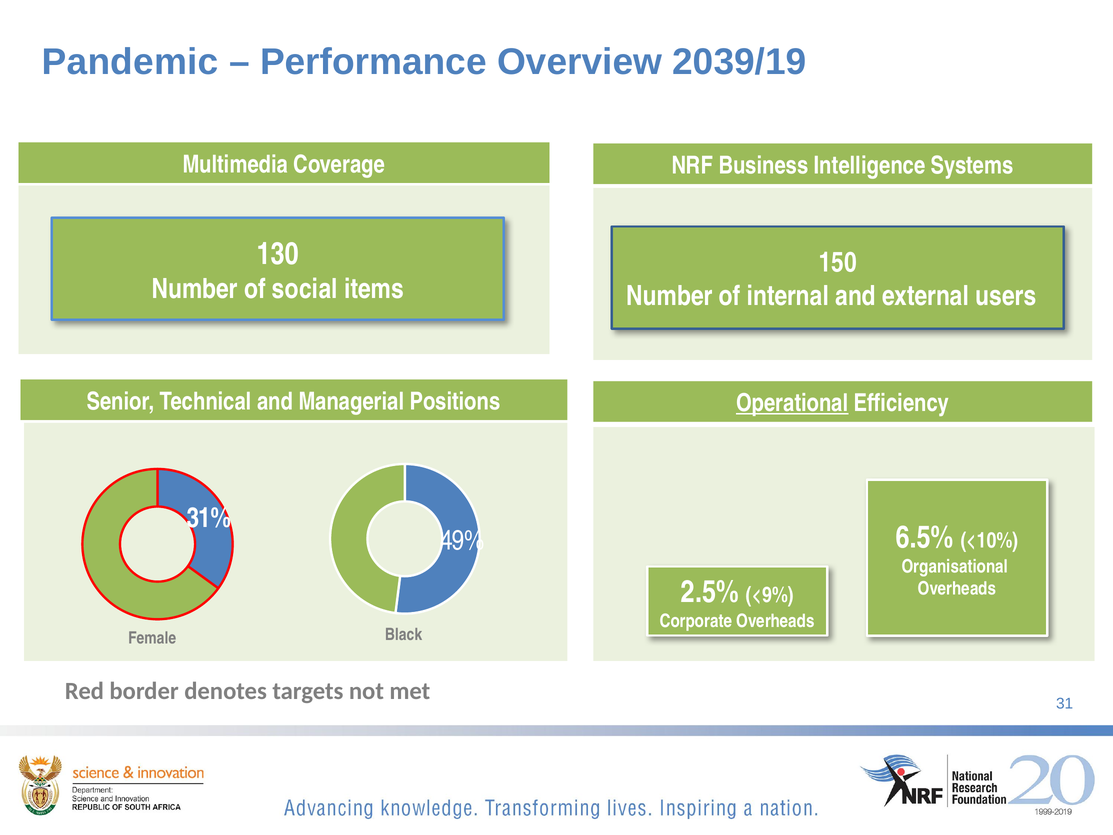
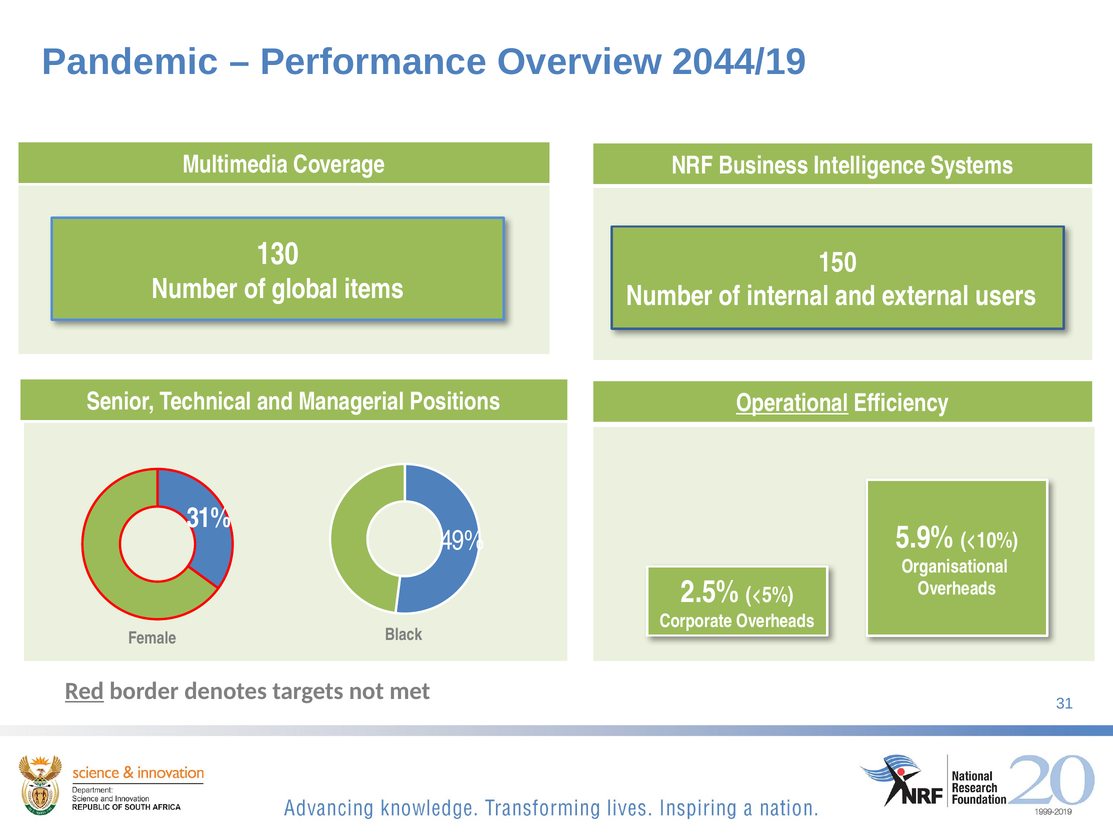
2039/19: 2039/19 -> 2044/19 (739, 62)
social: social -> global (305, 289)
6.5%: 6.5% -> 5.9% (925, 537)
<9%: <9% -> <5% (770, 595)
Red underline: none -> present (84, 691)
